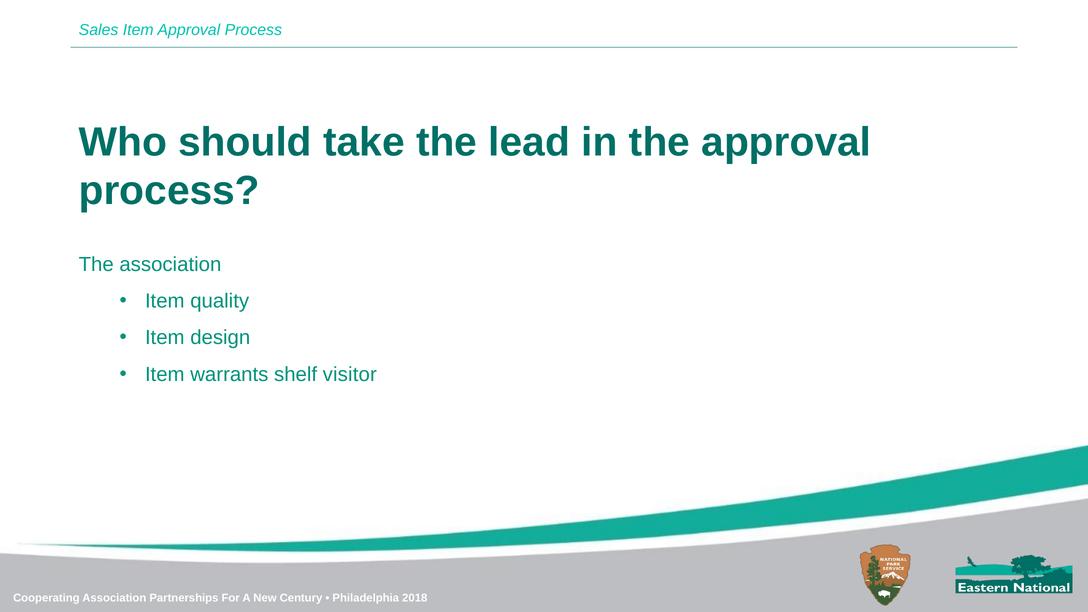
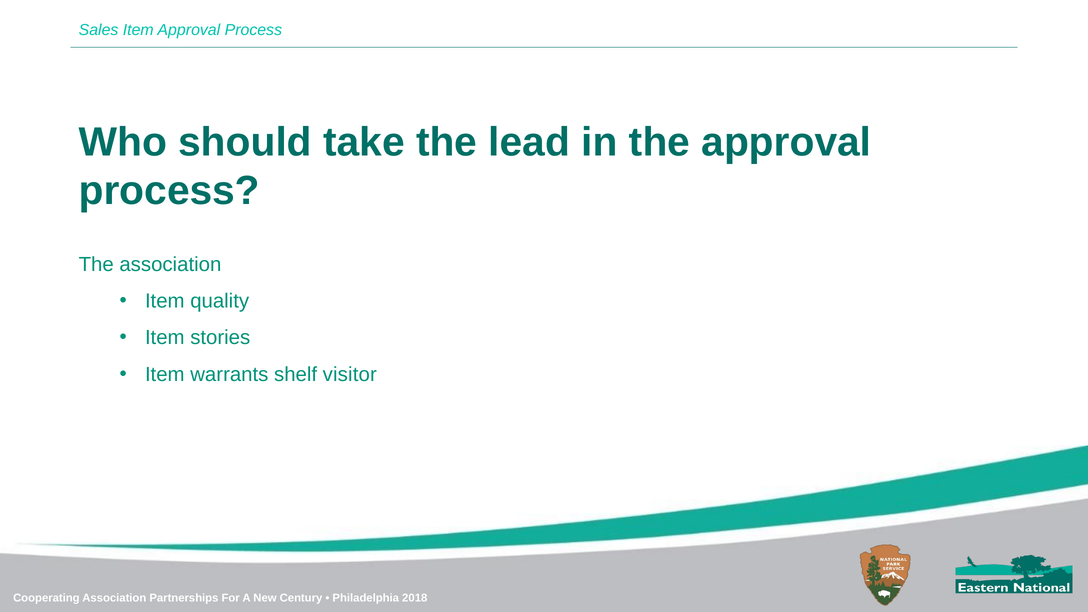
design: design -> stories (220, 338)
